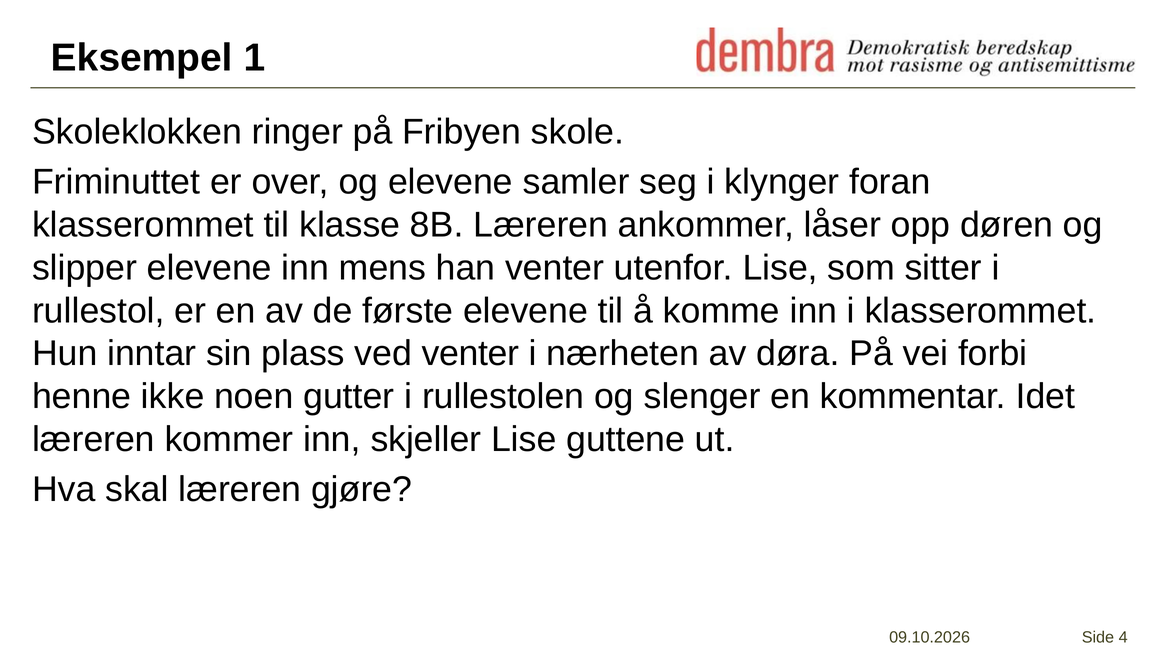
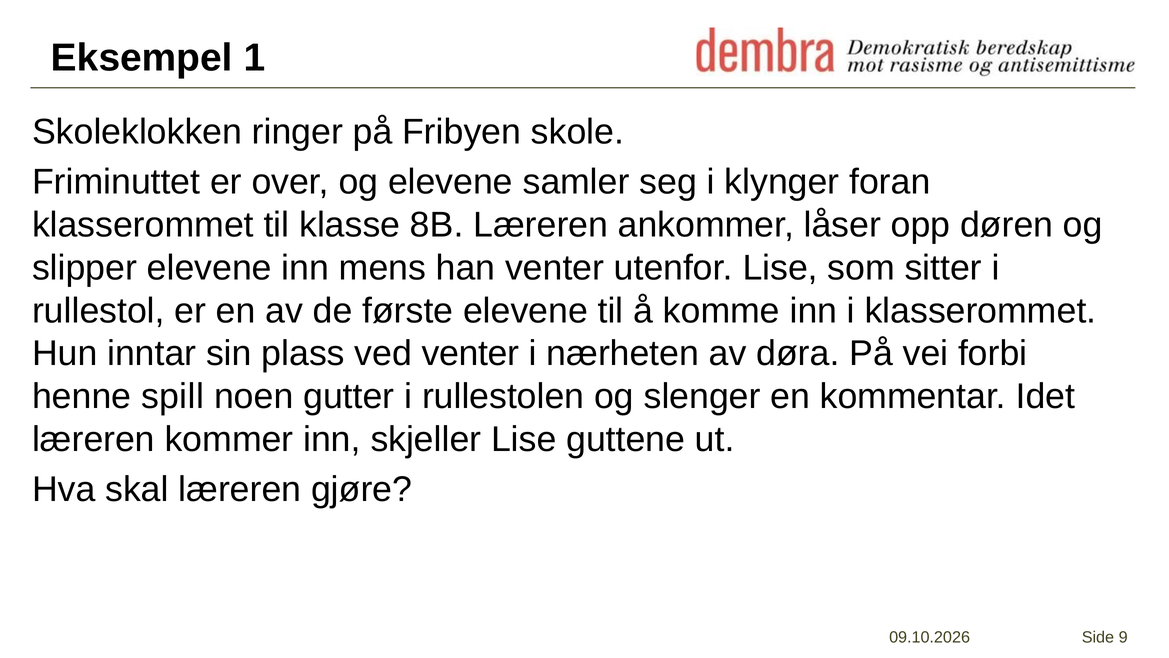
ikke: ikke -> spill (173, 396)
4: 4 -> 9 (1123, 637)
